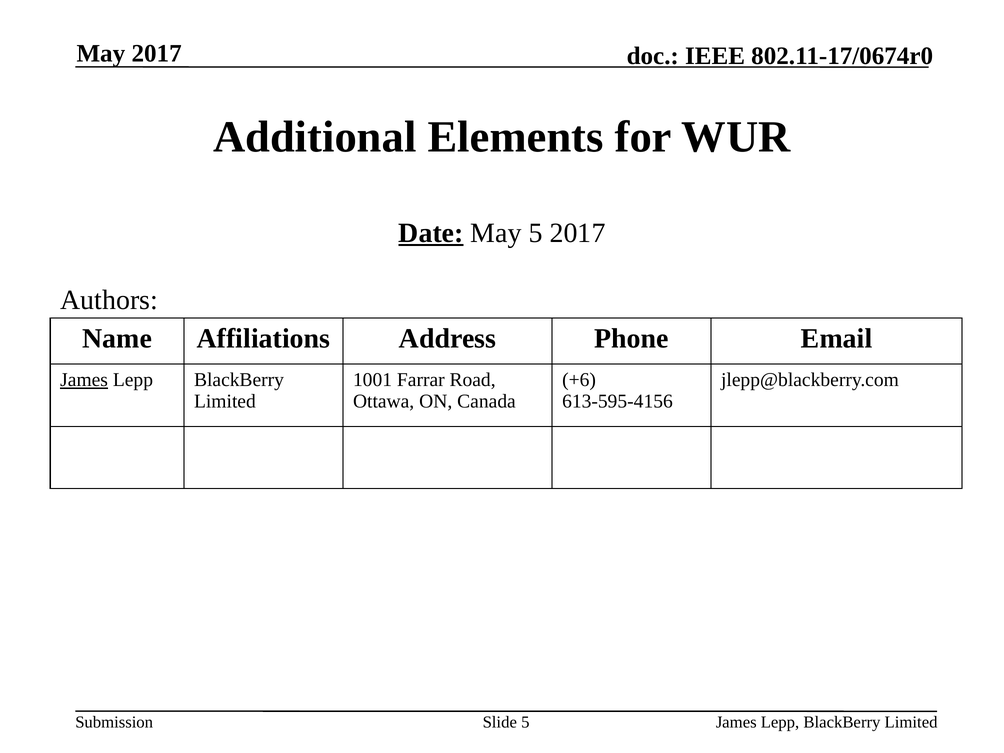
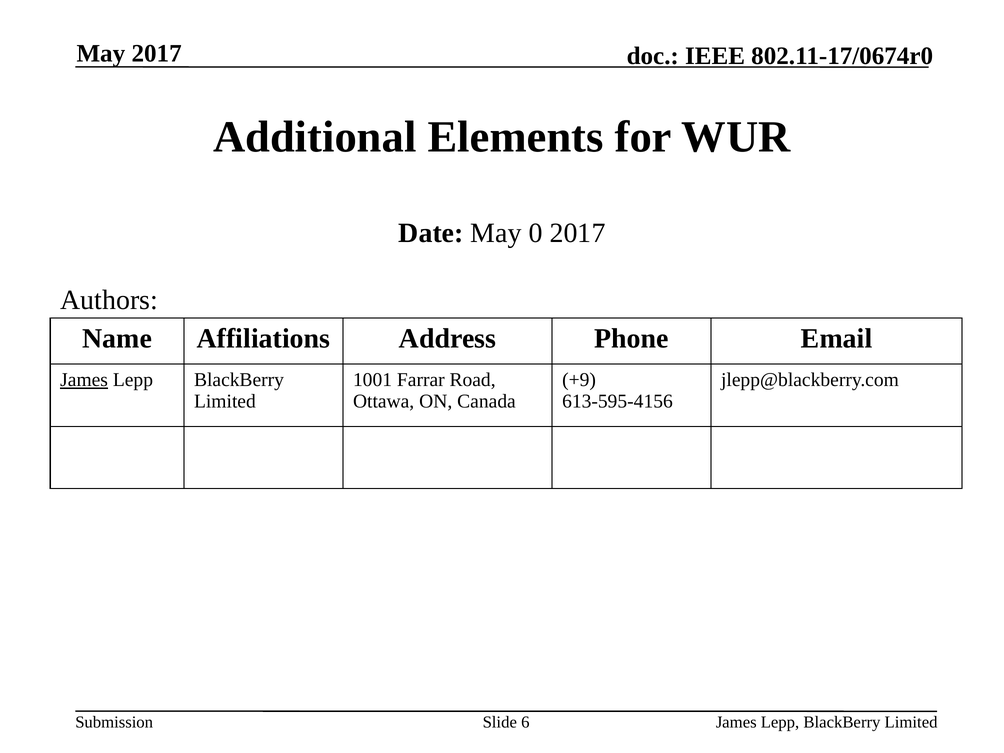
Date underline: present -> none (431, 233)
May 5: 5 -> 0 (536, 233)
+6: +6 -> +9 (579, 380)
Slide 5: 5 -> 6 (525, 722)
